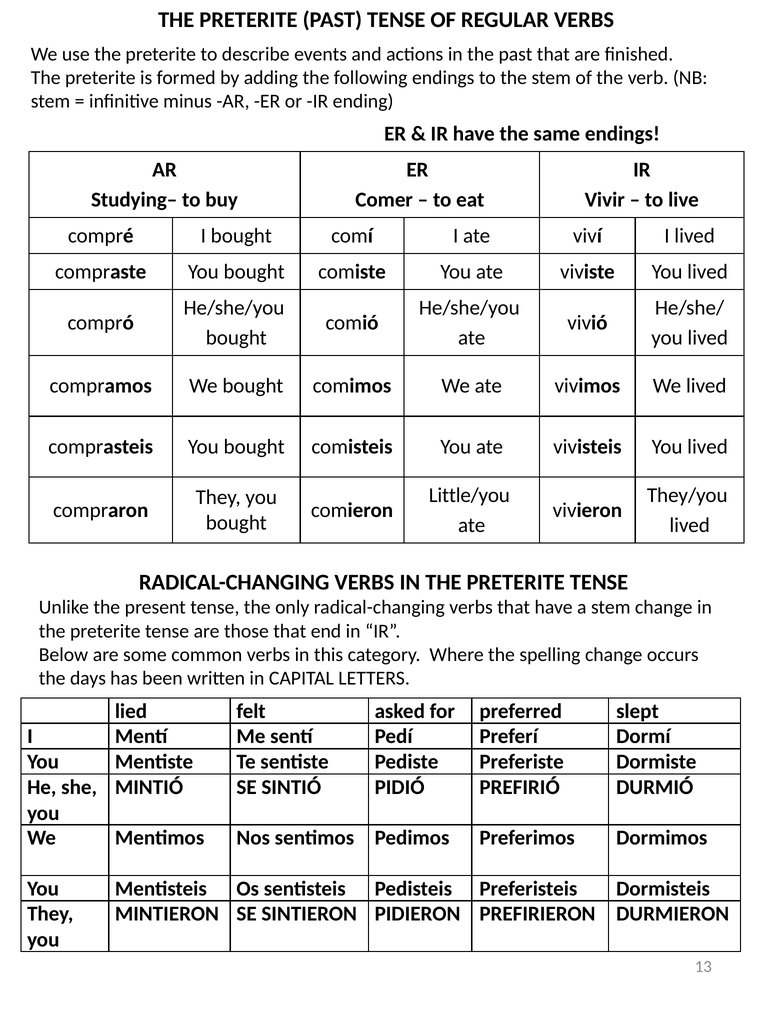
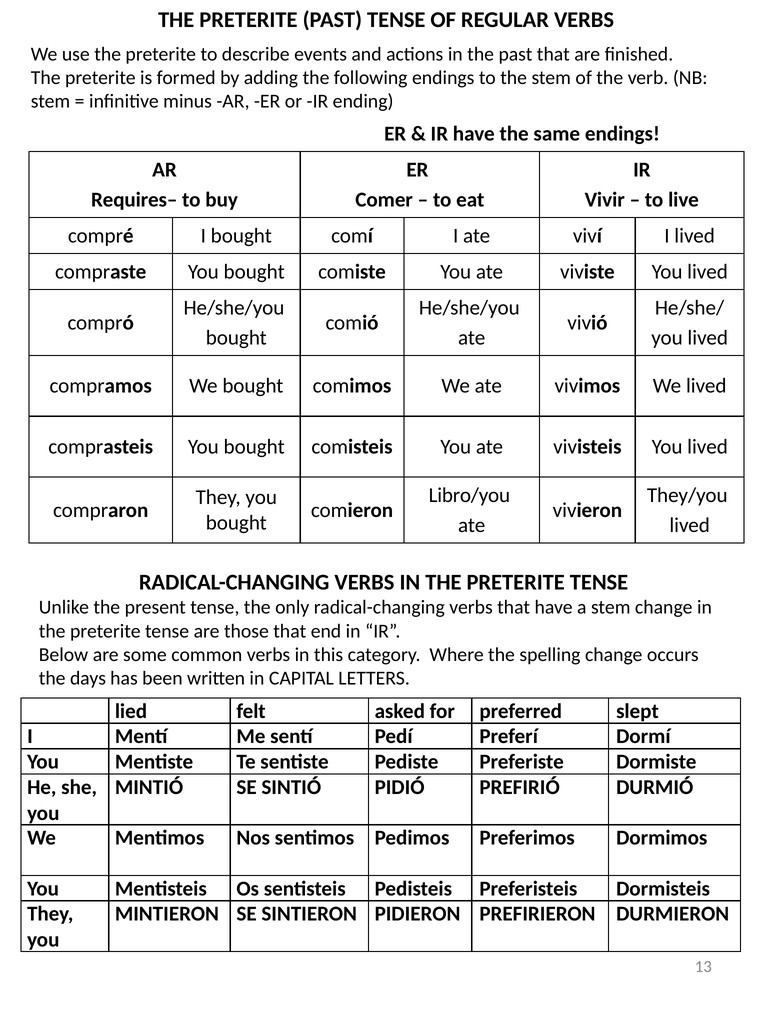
Studying–: Studying– -> Requires– (134, 200)
Little/you: Little/you -> Libro/you (469, 495)
